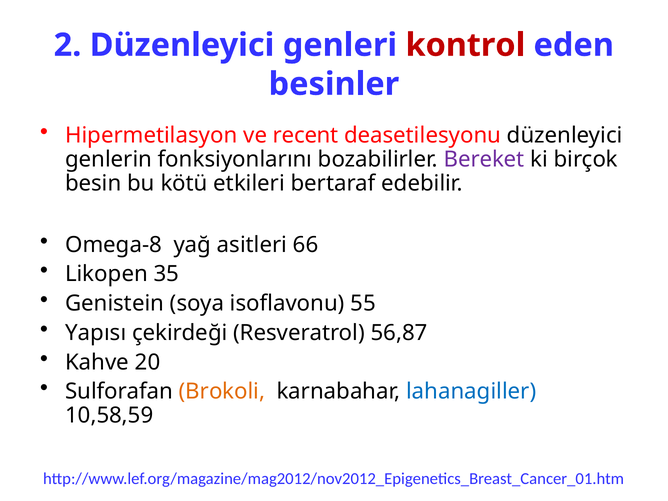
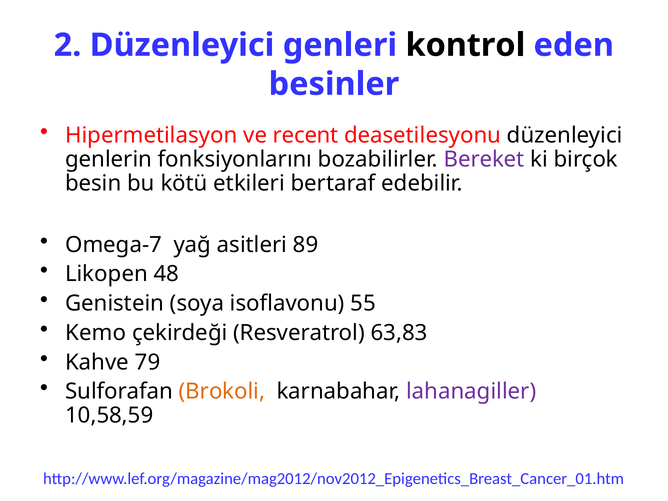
kontrol colour: red -> black (465, 45)
Omega-8: Omega-8 -> Omega-7 (114, 245)
66: 66 -> 89 (306, 245)
35: 35 -> 48 (166, 274)
Yapısı: Yapısı -> Kemo (96, 333)
56,87: 56,87 -> 63,83 (399, 333)
20: 20 -> 79 (148, 362)
lahanagiller colour: blue -> purple (471, 392)
